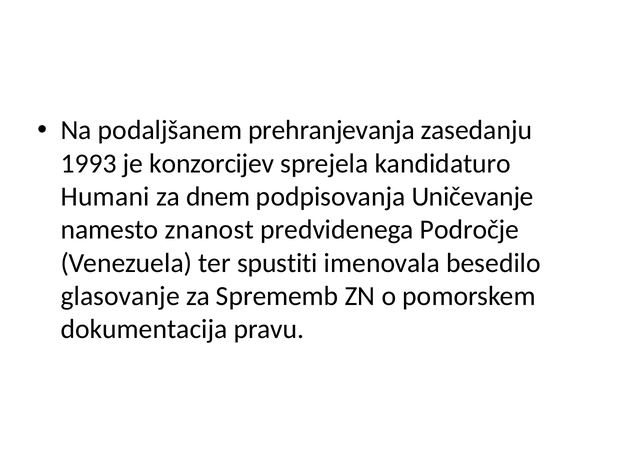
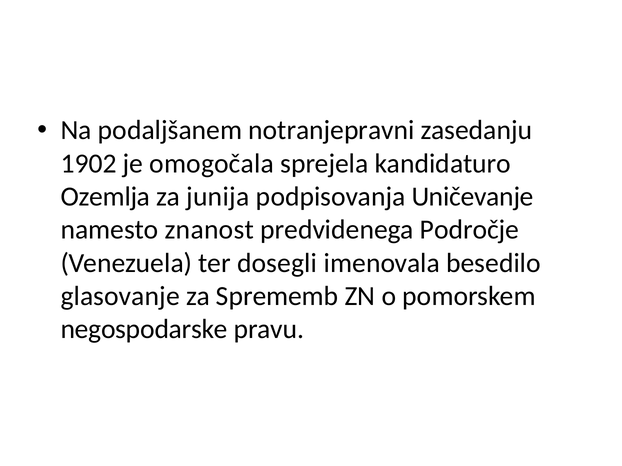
prehranjevanja: prehranjevanja -> notranjepravni (331, 130)
1993: 1993 -> 1902 (89, 164)
konzorcijev: konzorcijev -> omogočala (212, 164)
Humani: Humani -> Ozemlja (105, 197)
dnem: dnem -> junija (218, 197)
spustiti: spustiti -> dosegli (277, 263)
dokumentacija: dokumentacija -> negospodarske (144, 330)
